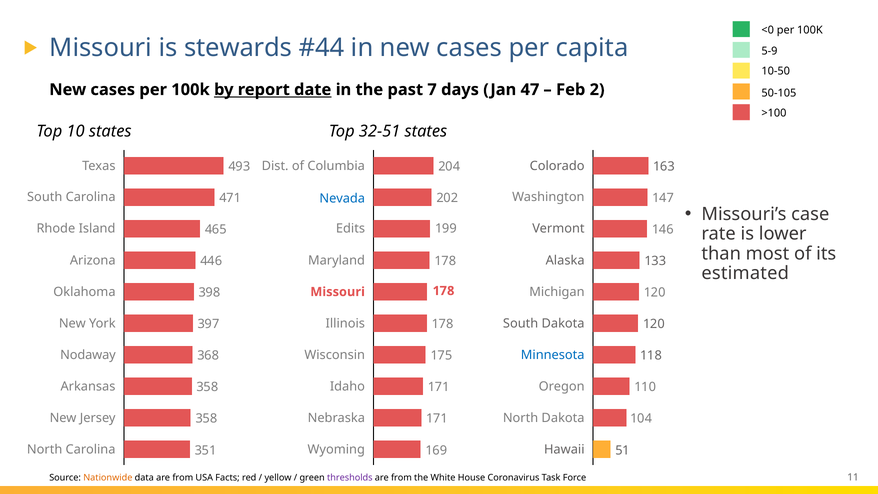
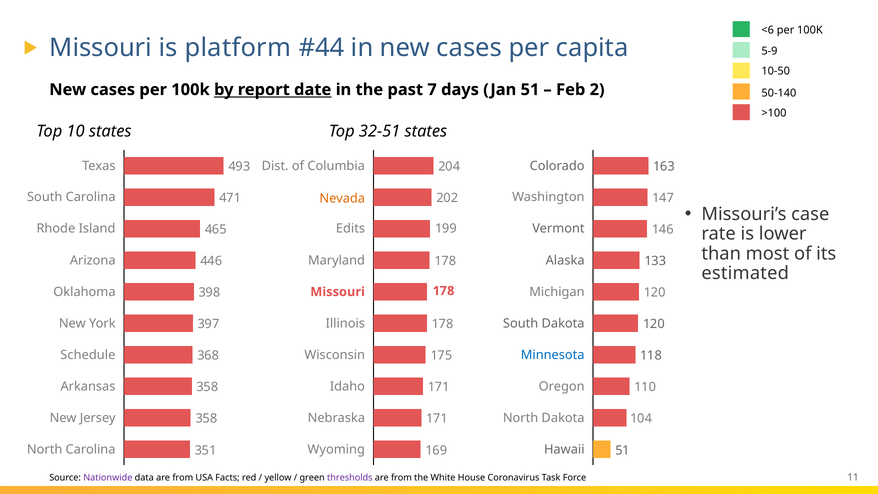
<0: <0 -> <6 (768, 30)
stewards: stewards -> platform (238, 48)
Jan 47: 47 -> 51 (530, 90)
50-105: 50-105 -> 50-140 (779, 93)
Nevada colour: blue -> orange (342, 198)
Nodaway: Nodaway -> Schedule (88, 355)
Nationwide colour: orange -> purple (108, 478)
